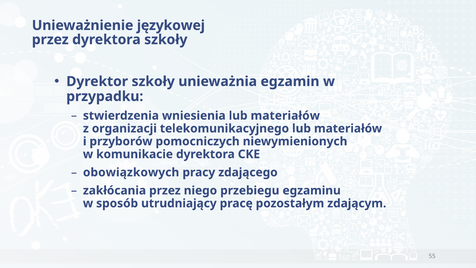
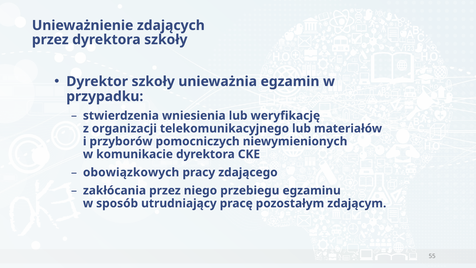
językowej: językowej -> zdających (171, 25)
wniesienia lub materiałów: materiałów -> weryfikację (285, 116)
